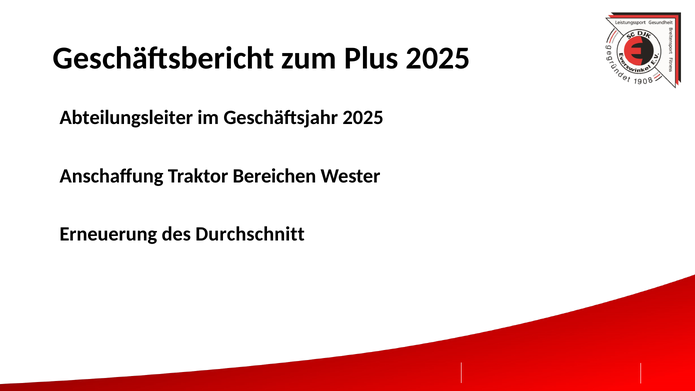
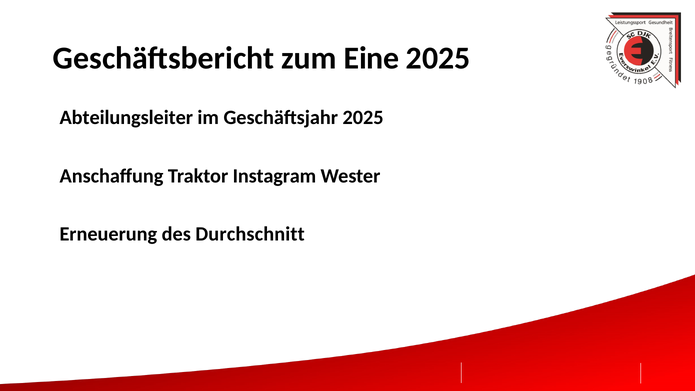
Plus: Plus -> Eine (372, 58)
Bereichen: Bereichen -> Instagram (274, 176)
